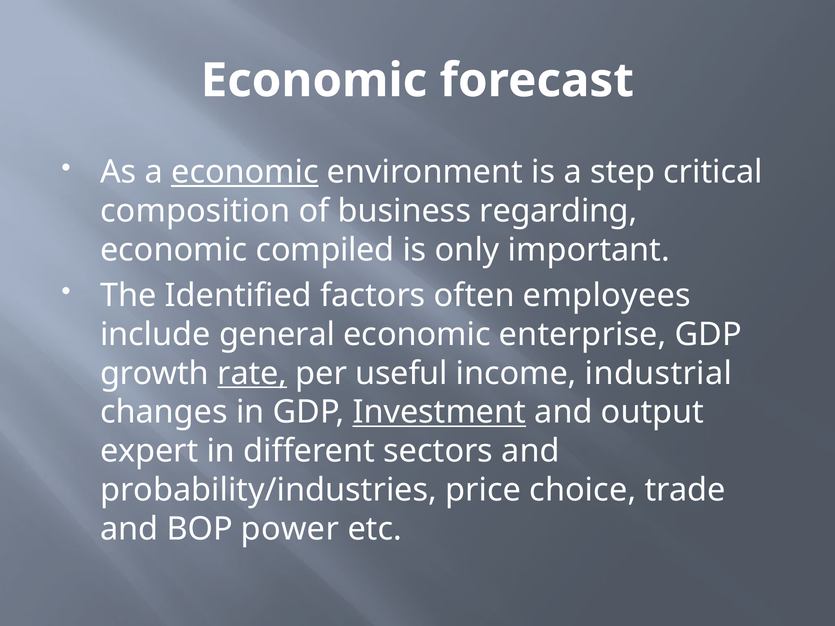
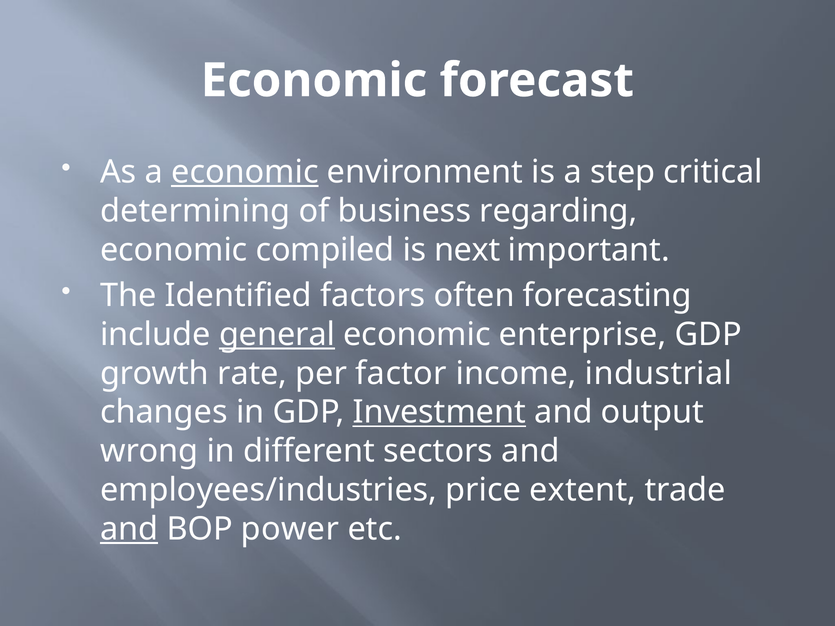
composition: composition -> determining (195, 211)
only: only -> next (467, 250)
employees: employees -> forecasting (607, 295)
general underline: none -> present (277, 334)
rate underline: present -> none (252, 373)
useful: useful -> factor (401, 373)
expert: expert -> wrong (149, 451)
probability/industries: probability/industries -> employees/industries (269, 490)
choice: choice -> extent (583, 490)
and underline: none -> present (129, 529)
